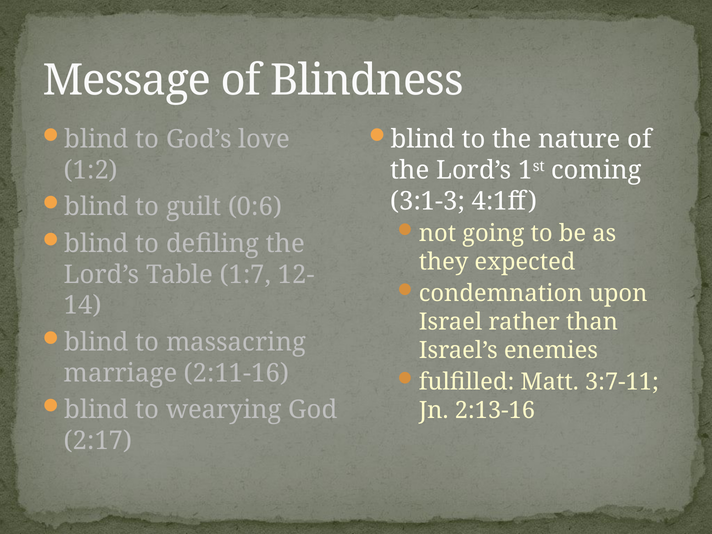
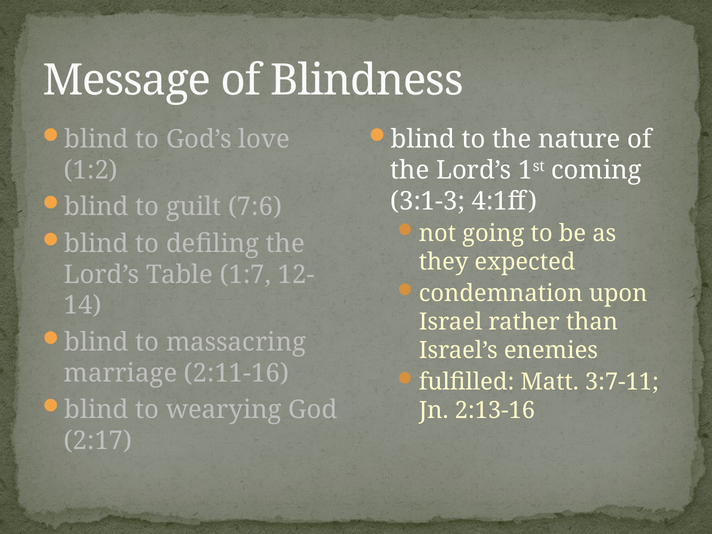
0:6: 0:6 -> 7:6 (255, 207)
